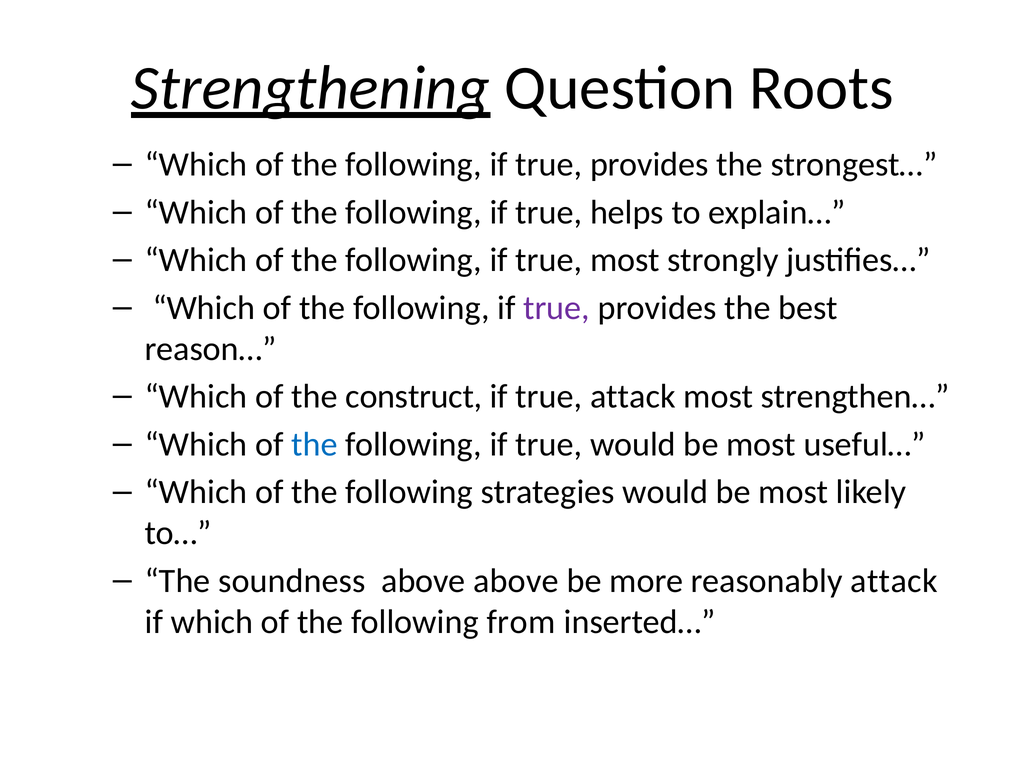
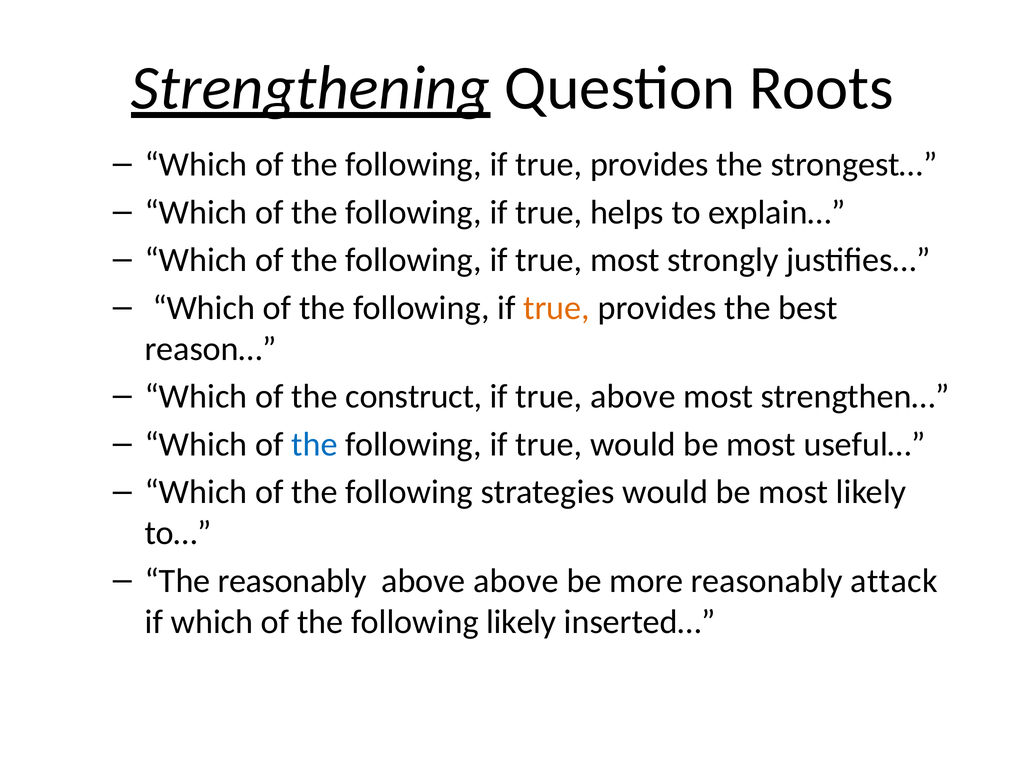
true colour: purple -> orange (557, 308)
true attack: attack -> above (633, 397)
The soundness: soundness -> reasonably (292, 581)
following from: from -> likely (521, 622)
